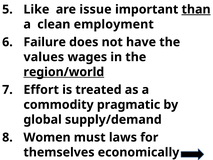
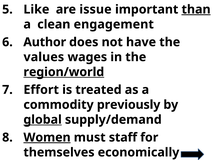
employment: employment -> engagement (114, 24)
Failure: Failure -> Author (45, 42)
pragmatic: pragmatic -> previously (129, 105)
global underline: none -> present (43, 119)
Women underline: none -> present (47, 137)
laws: laws -> staff (123, 137)
